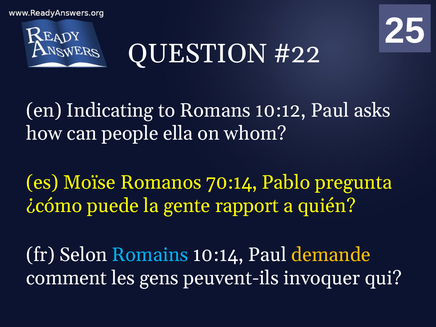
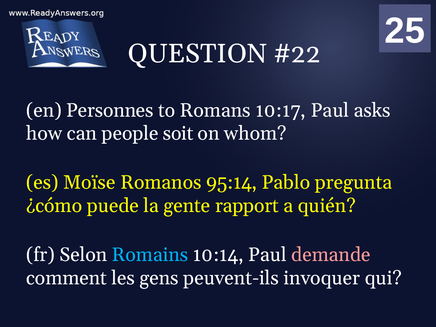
Indicating: Indicating -> Personnes (110, 110)
10:12: 10:12 -> 10:17 (281, 110)
ella: ella -> soit (178, 134)
70:14: 70:14 -> 95:14 (232, 183)
demande colour: yellow -> pink (331, 255)
